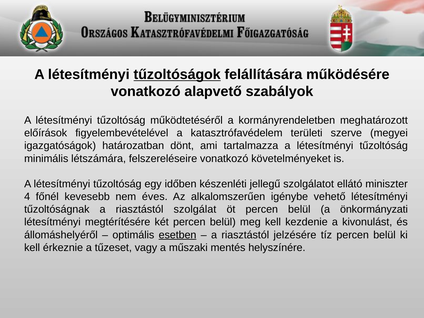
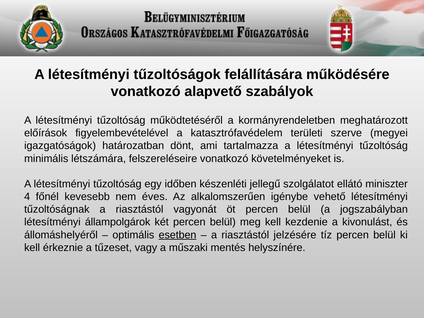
tűzoltóságok underline: present -> none (177, 75)
szolgálat: szolgálat -> vagyonát (195, 209)
önkormányzati: önkormányzati -> jogszabályban (374, 209)
megtérítésére: megtérítésére -> állampolgárok (118, 222)
